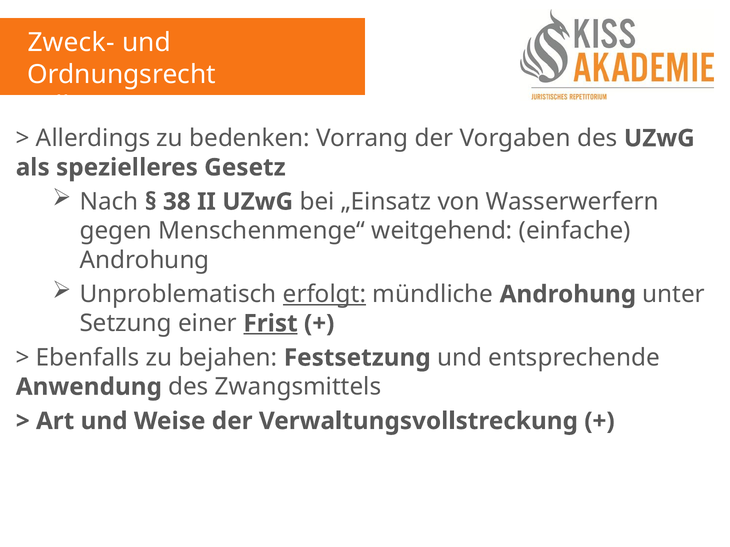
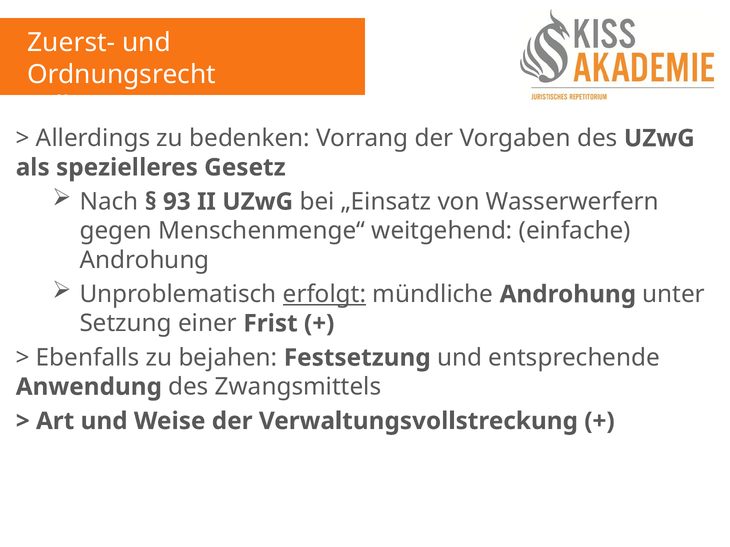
Zweck-: Zweck- -> Zuerst- (71, 43)
38: 38 -> 93 (177, 202)
Frist underline: present -> none (271, 324)
